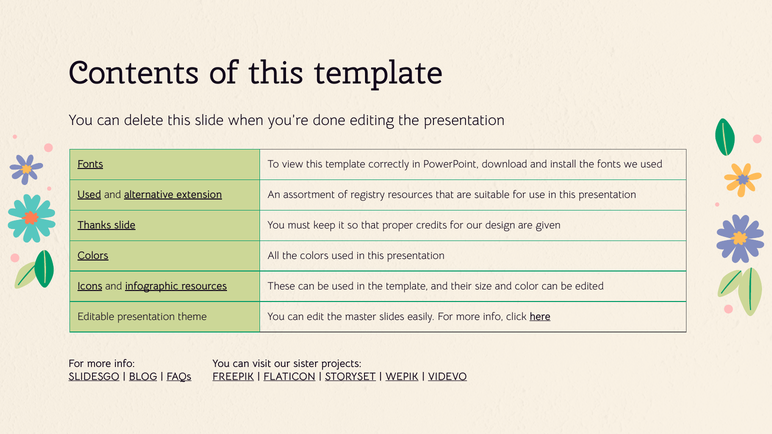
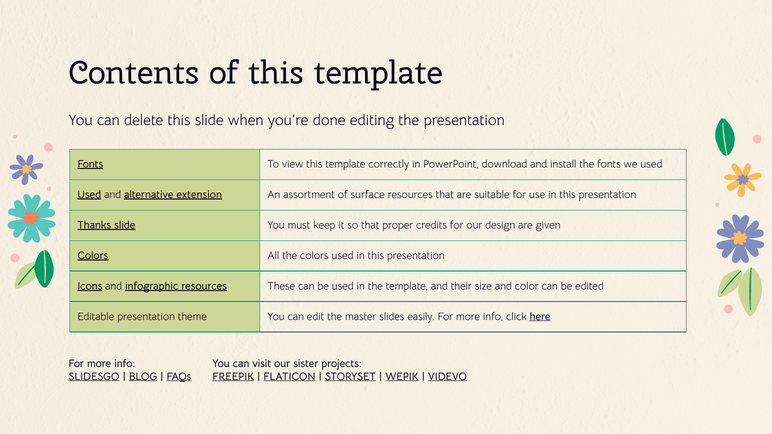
registry: registry -> surface (368, 195)
